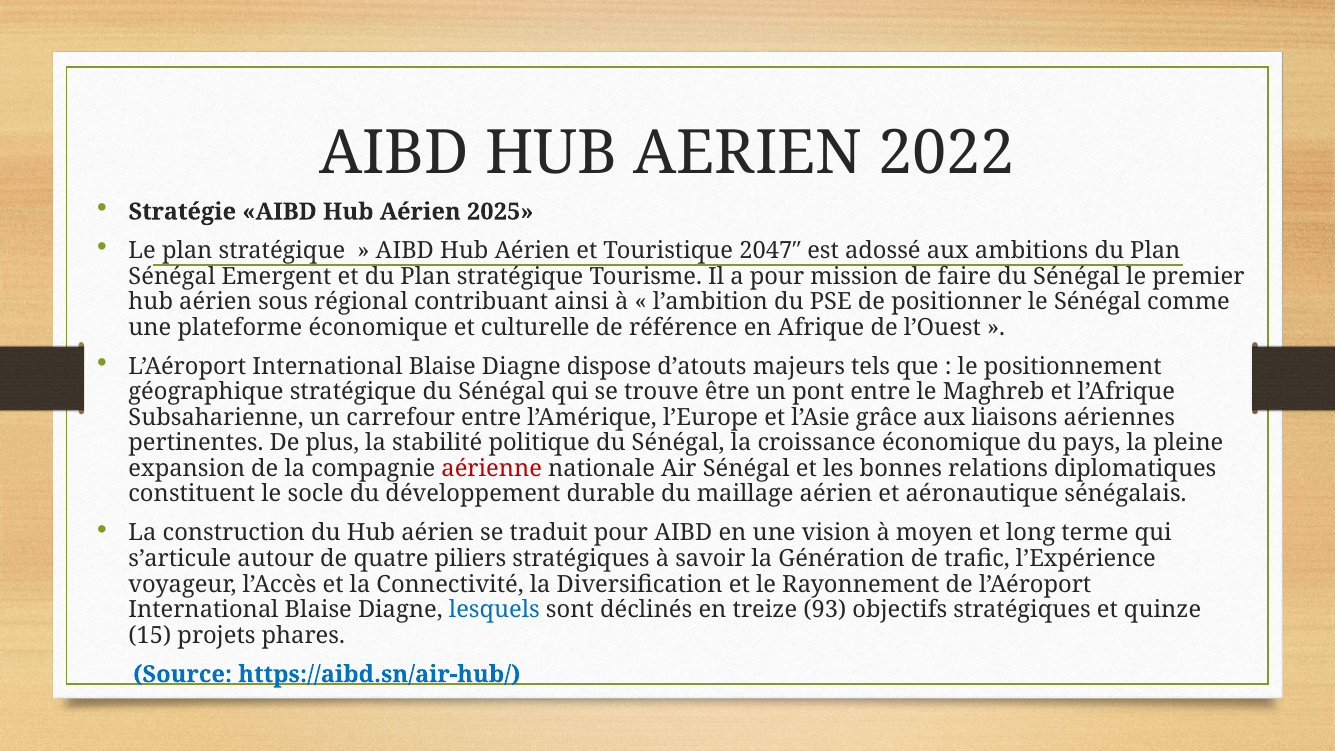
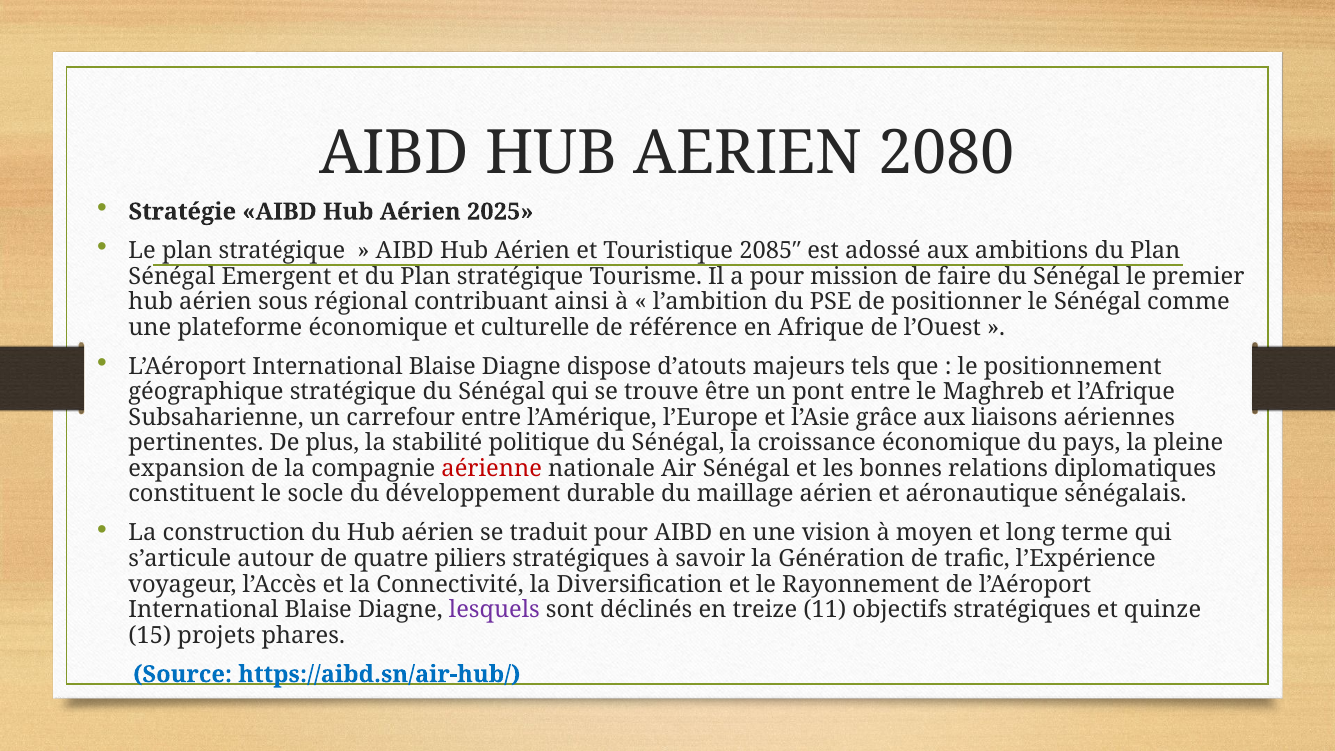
2022: 2022 -> 2080 (947, 154)
2047″: 2047″ -> 2085″ (770, 251)
lesquels colour: blue -> purple (494, 610)
93: 93 -> 11 (825, 610)
